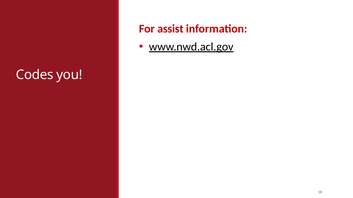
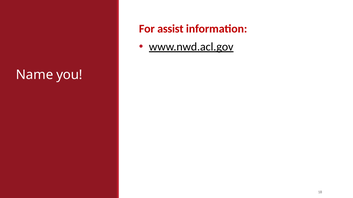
Codes: Codes -> Name (35, 75)
